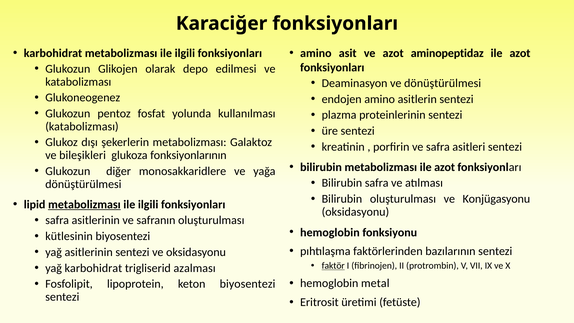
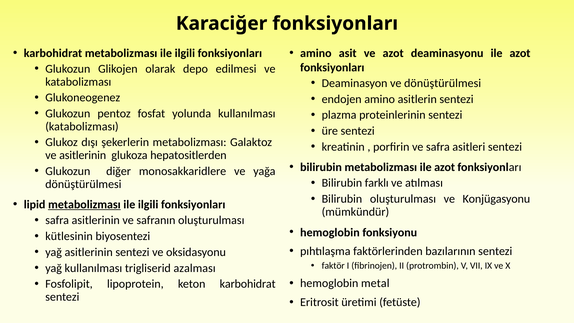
aminopeptidaz: aminopeptidaz -> deaminasyonu (447, 53)
ve bileşikleri: bileşikleri -> asitlerinin (83, 155)
fonksiyonlarının: fonksiyonlarının -> hepatositlerden (188, 155)
Bilirubin safra: safra -> farklı (377, 183)
oksidasyonu: oksidasyonu -> mümkündür (355, 212)
faktör underline: present -> none (333, 266)
yağ karbohidrat: karbohidrat -> kullanılması (93, 268)
keton biyosentezi: biyosentezi -> karbohidrat (248, 284)
